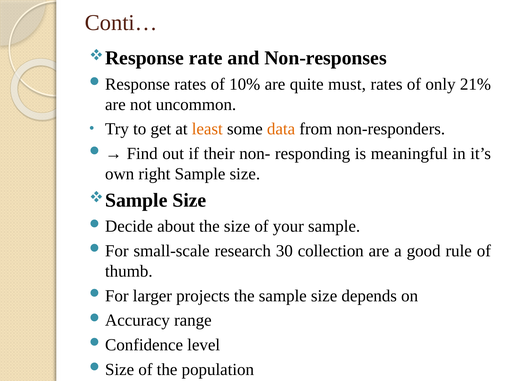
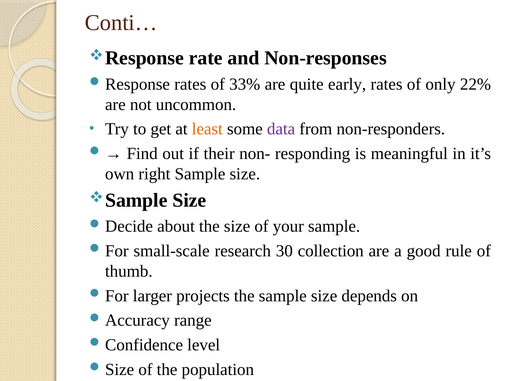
10%: 10% -> 33% (245, 84)
must: must -> early (347, 84)
21%: 21% -> 22% (475, 84)
data colour: orange -> purple (281, 129)
